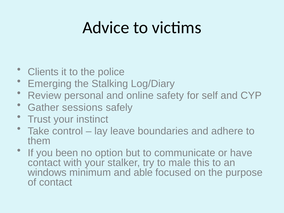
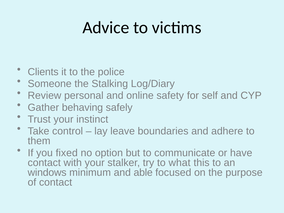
Emerging: Emerging -> Someone (50, 84)
sessions: sessions -> behaving (82, 107)
been: been -> fixed (67, 153)
male: male -> what (180, 163)
